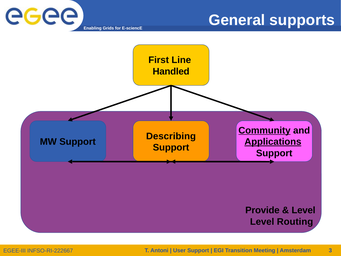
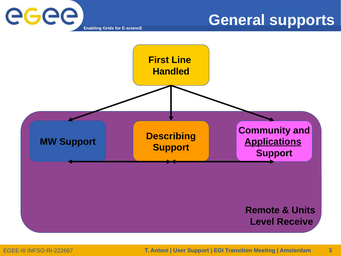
Community underline: present -> none (264, 130)
Provide: Provide -> Remote (262, 210)
Level: Level -> Units (303, 210)
Routing: Routing -> Receive (295, 221)
